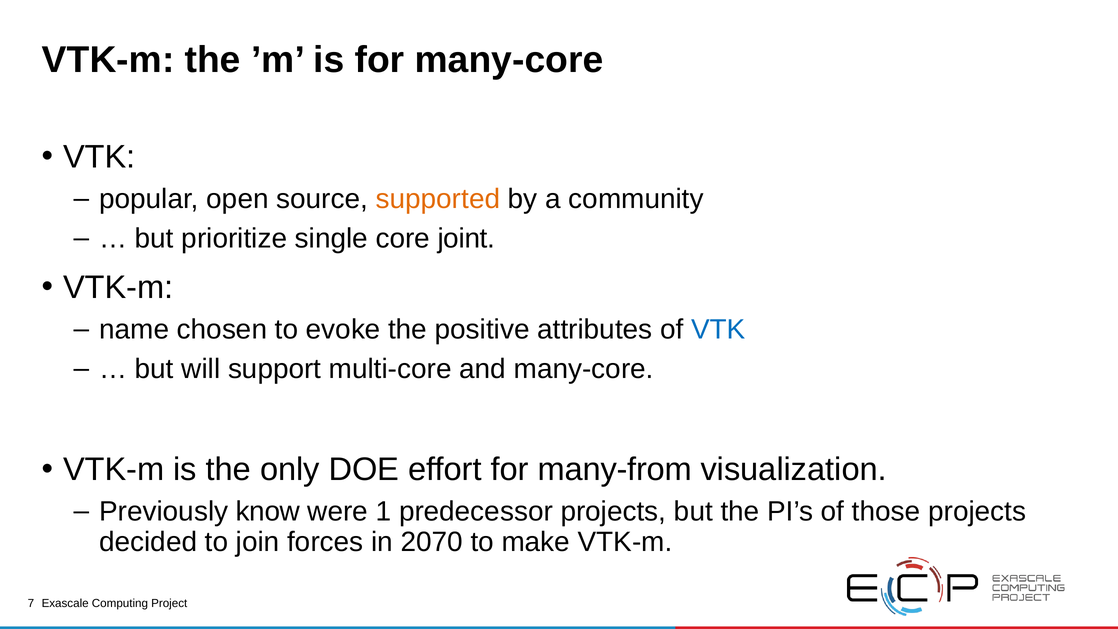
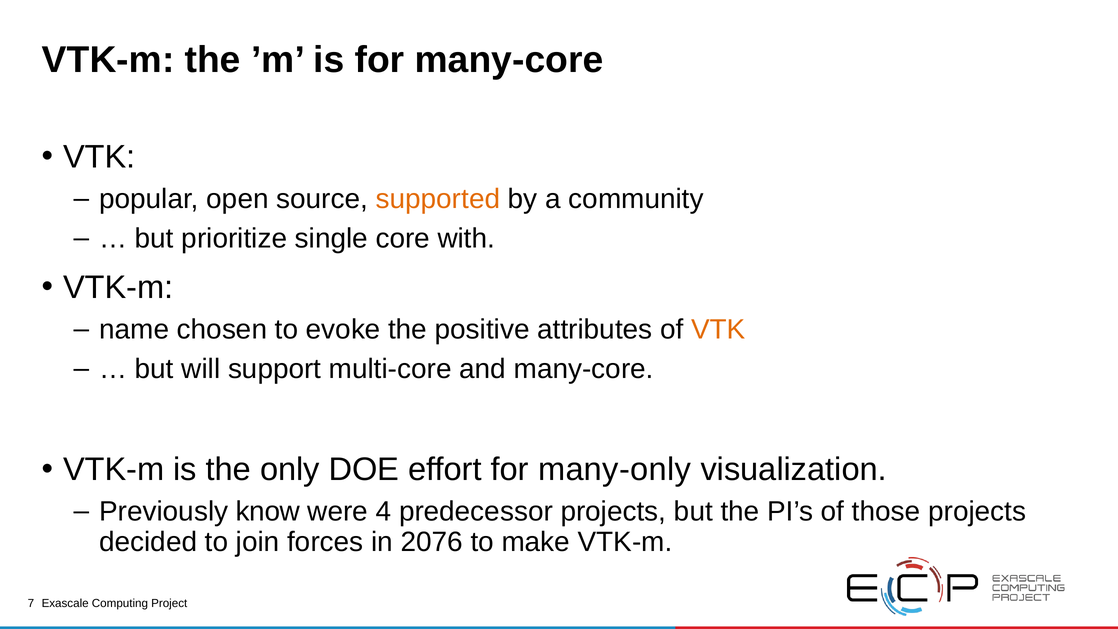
joint: joint -> with (466, 239)
VTK colour: blue -> orange (718, 330)
many-from: many-from -> many-only (615, 470)
1: 1 -> 4 (383, 512)
2070: 2070 -> 2076 (432, 542)
